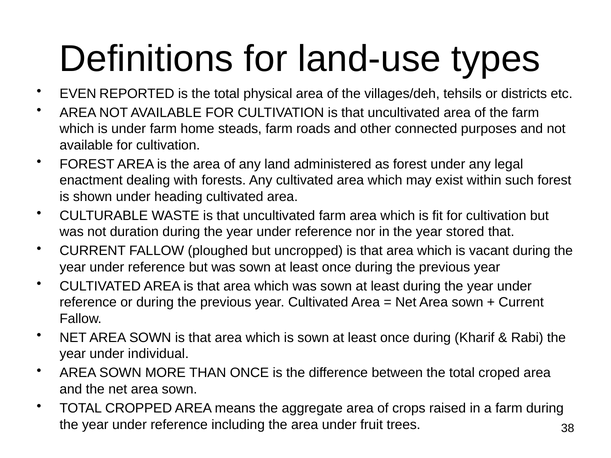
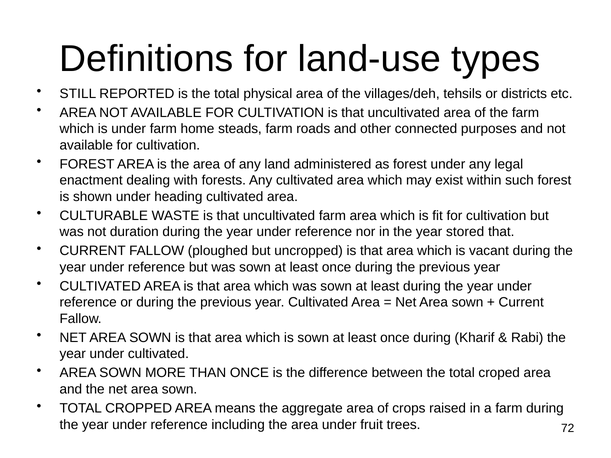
EVEN: EVEN -> STILL (78, 94)
under individual: individual -> cultivated (158, 354)
38: 38 -> 72 (568, 428)
